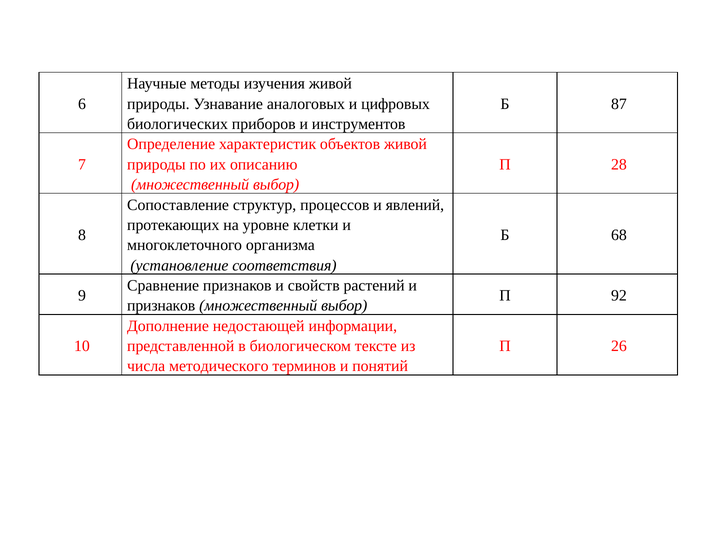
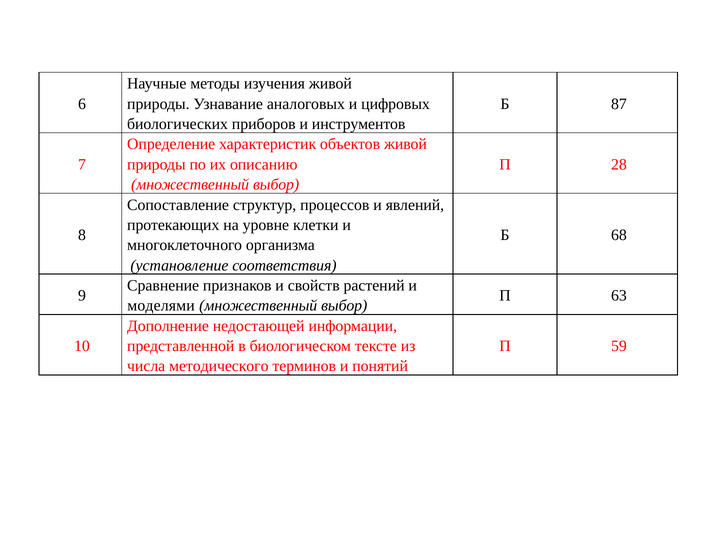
92: 92 -> 63 (619, 296)
признаков: признаков -> моделями (161, 306)
26: 26 -> 59 (619, 346)
